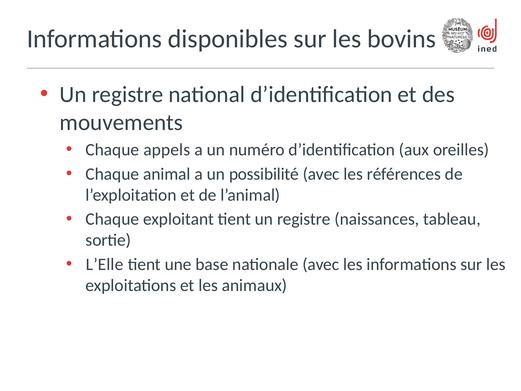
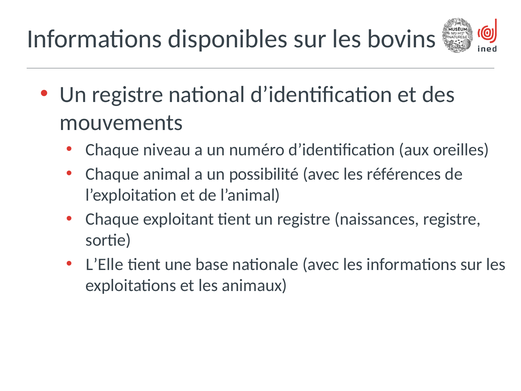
appels: appels -> niveau (167, 150)
naissances tableau: tableau -> registre (452, 219)
